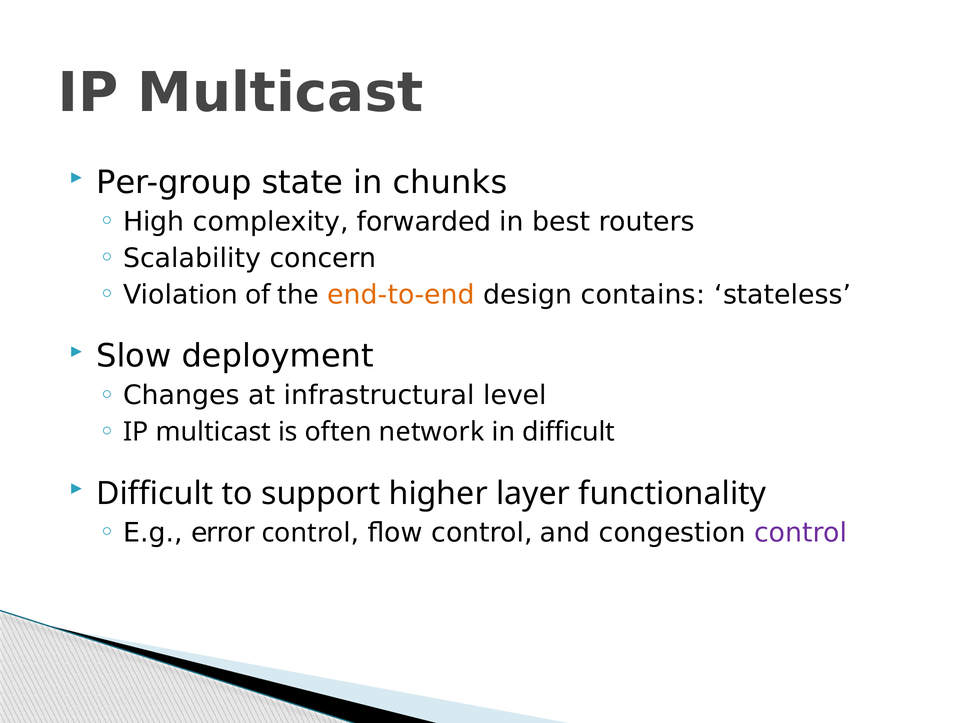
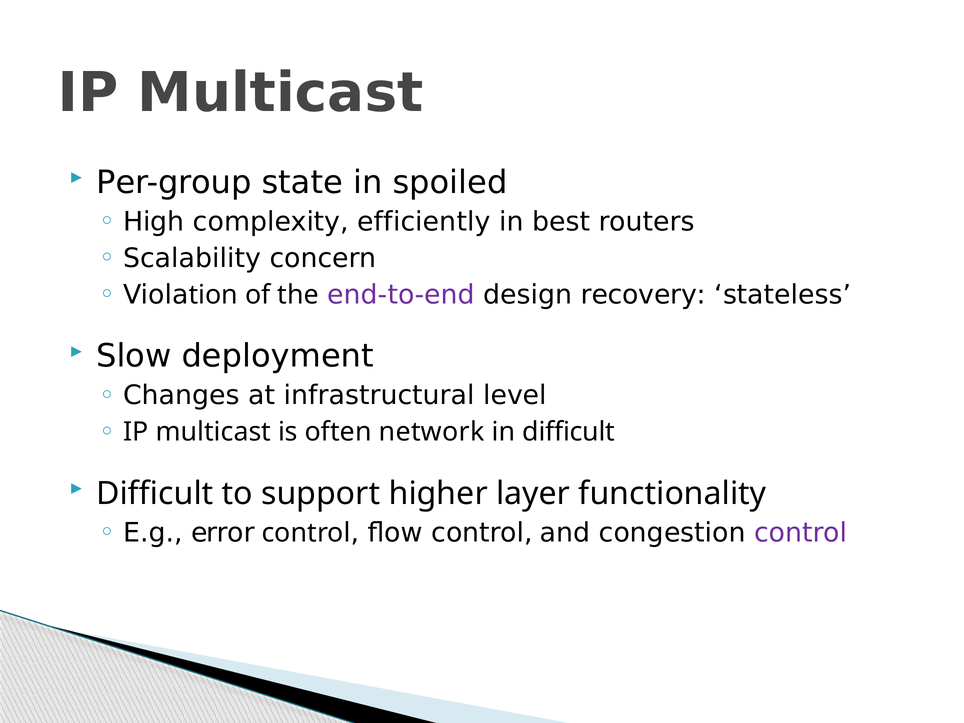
chunks: chunks -> spoiled (450, 182)
forwarded: forwarded -> efficiently (424, 222)
end-to-end colour: orange -> purple (401, 295)
contains: contains -> recovery (643, 295)
